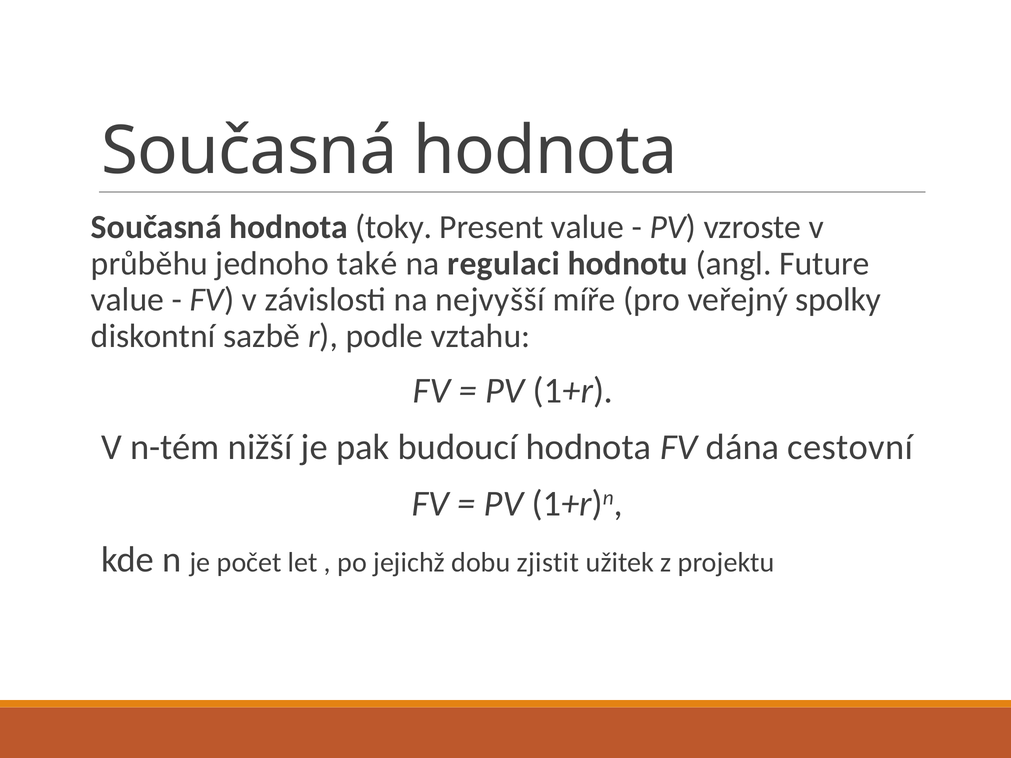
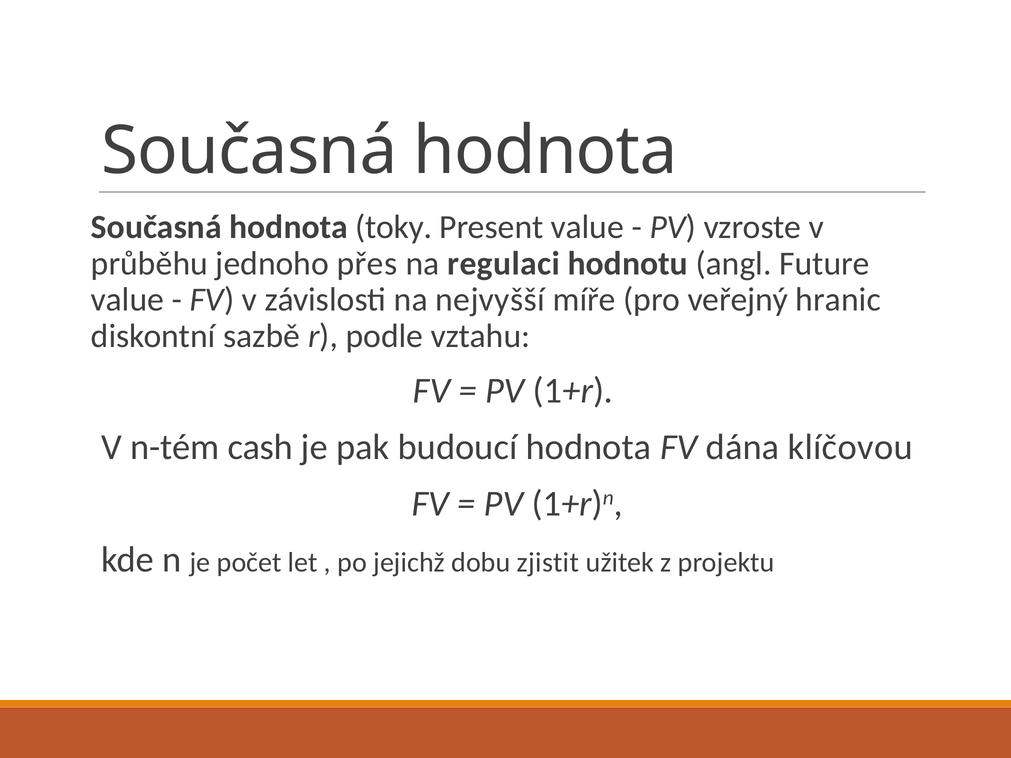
také: také -> přes (367, 264)
spolky: spolky -> hranic (838, 300)
nižší: nižší -> cash (260, 447)
cestovní: cestovní -> klíčovou (850, 447)
